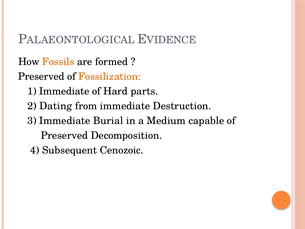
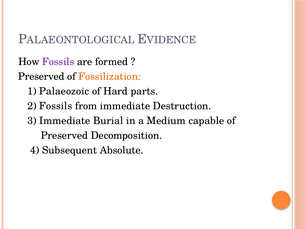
Fossils colour: orange -> purple (58, 62)
1 Immediate: Immediate -> Palaeozoic (64, 91)
2 Dating: Dating -> Fossils (56, 106)
Cenozoic: Cenozoic -> Absolute (122, 150)
